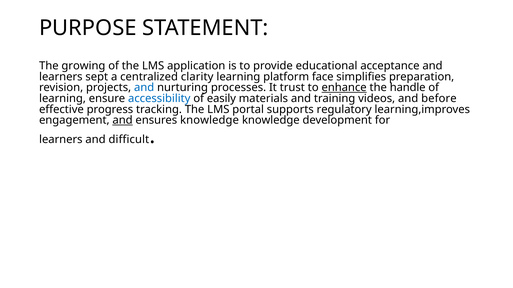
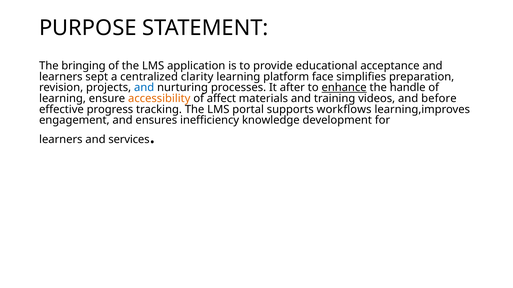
growing: growing -> bringing (83, 66)
trust: trust -> after (292, 88)
accessibility colour: blue -> orange (159, 99)
easily: easily -> affect (221, 99)
regulatory: regulatory -> workflows (344, 110)
and underline: present -> none (123, 120)
ensures knowledge: knowledge -> inefficiency (210, 120)
difficult: difficult -> services (129, 140)
